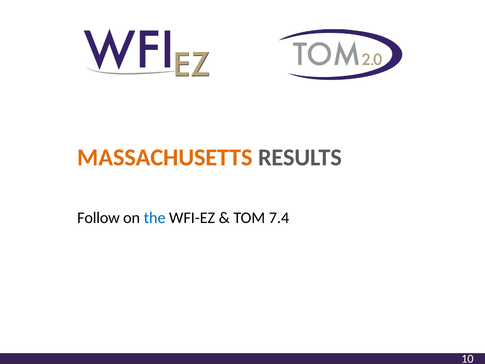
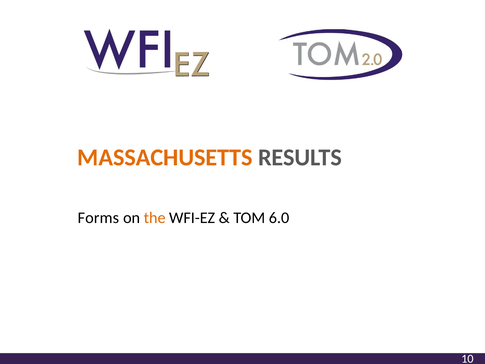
Follow: Follow -> Forms (98, 218)
the colour: blue -> orange (155, 218)
7.4: 7.4 -> 6.0 (279, 218)
